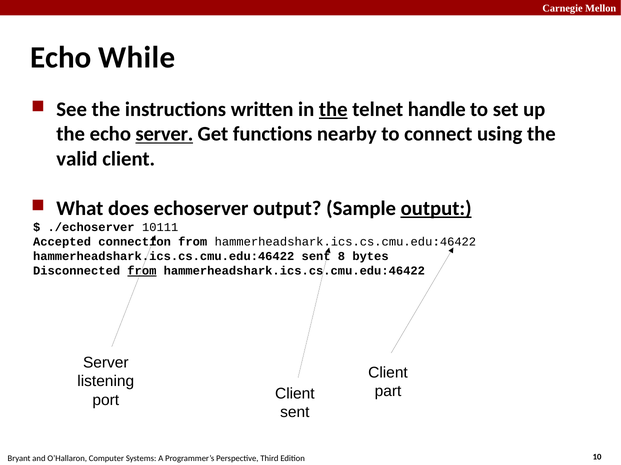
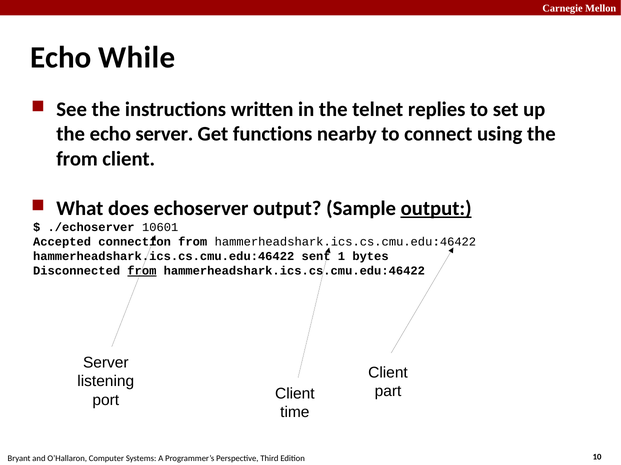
the underline: present -> none (333, 109)
handle: handle -> replies (437, 109)
server underline: present -> none (164, 134)
valid: valid -> from (77, 159)
10111: 10111 -> 10601 (160, 228)
8: 8 -> 1 (341, 257)
sent: sent -> time (295, 413)
